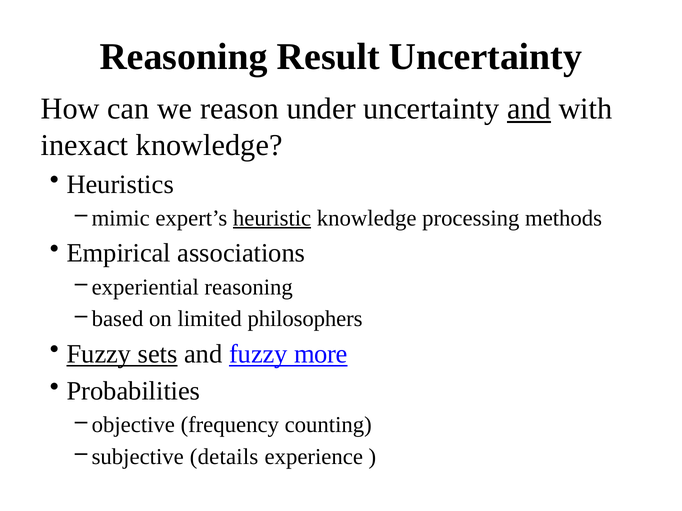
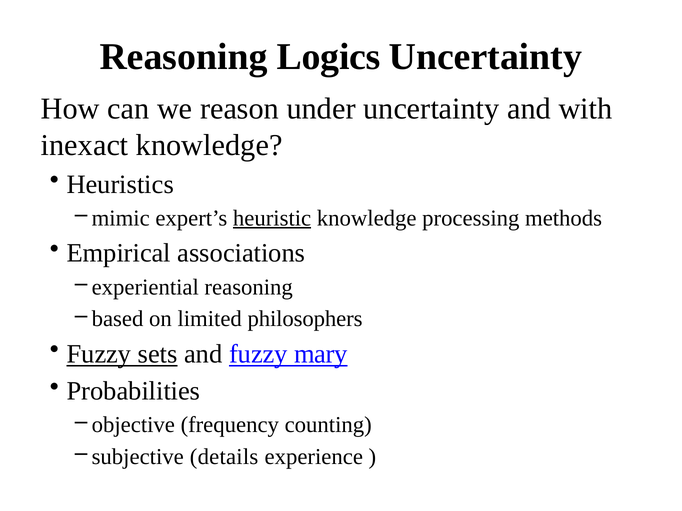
Result: Result -> Logics (329, 57)
and underline: present -> none (529, 109)
more: more -> mary (321, 354)
